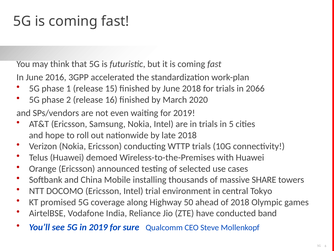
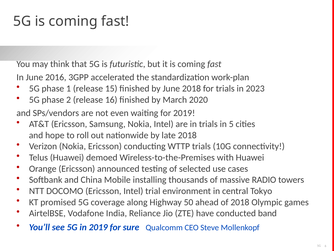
2066: 2066 -> 2023 (255, 88)
SHARE: SHARE -> RADIO (264, 180)
